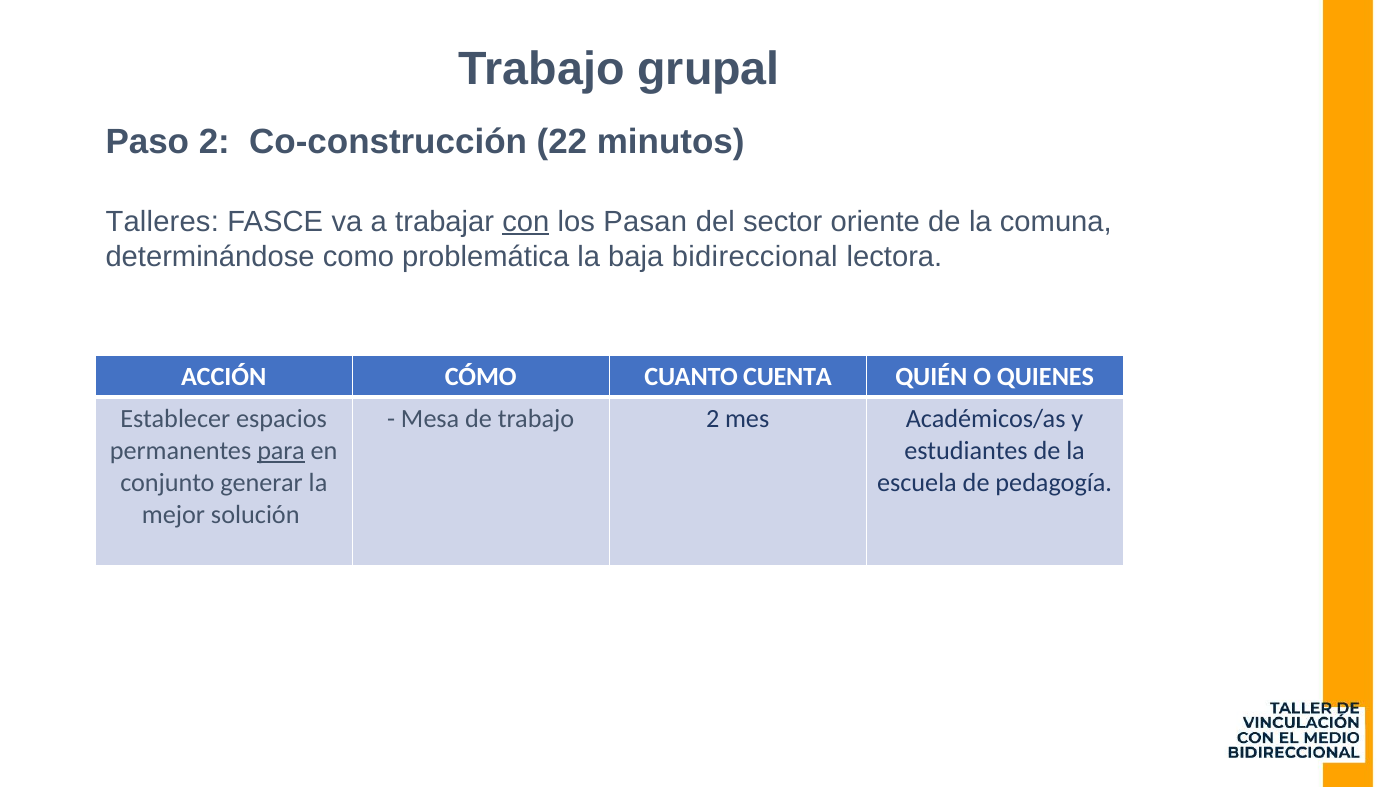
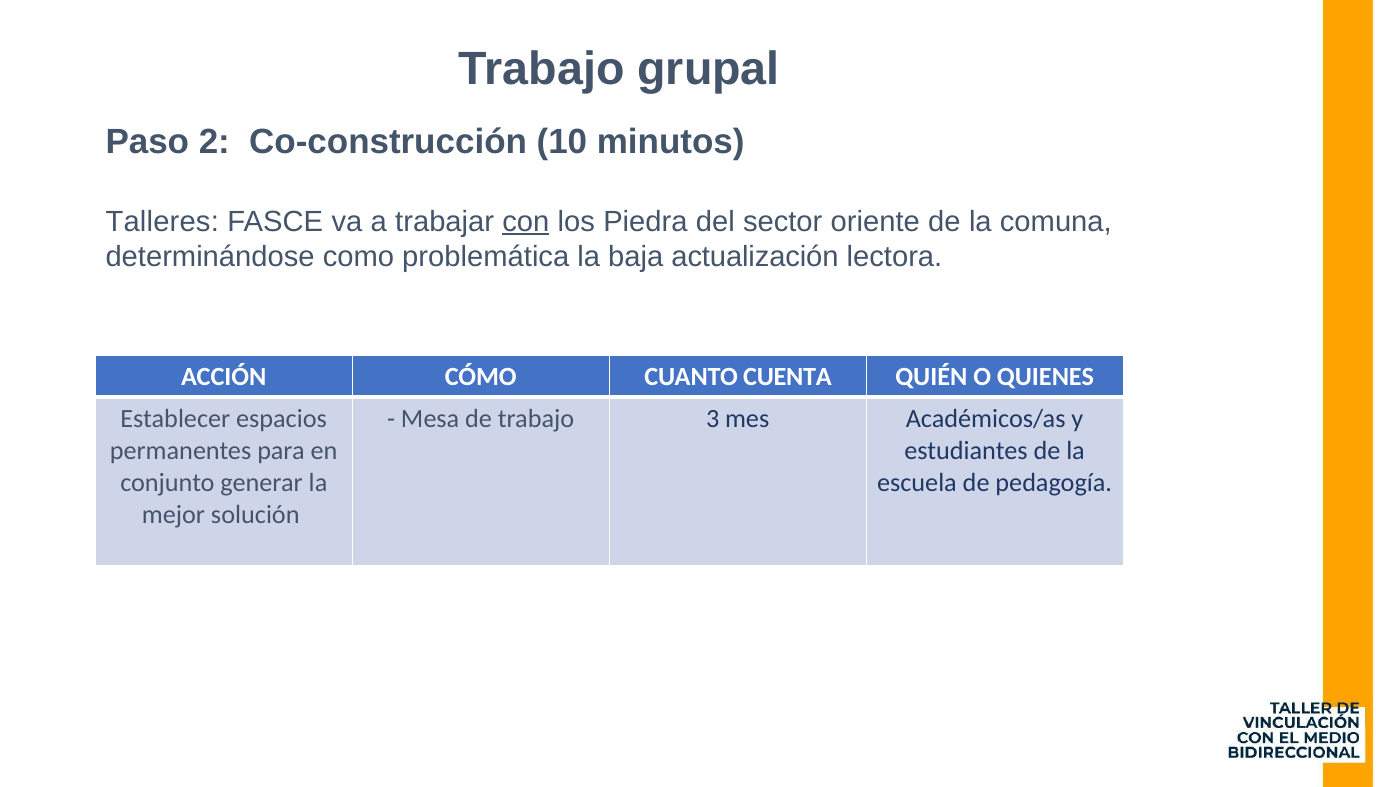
22: 22 -> 10 (562, 142)
Pasan: Pasan -> Piedra (645, 222)
bidireccional: bidireccional -> actualización (755, 257)
trabajo 2: 2 -> 3 (713, 419)
para underline: present -> none (281, 451)
